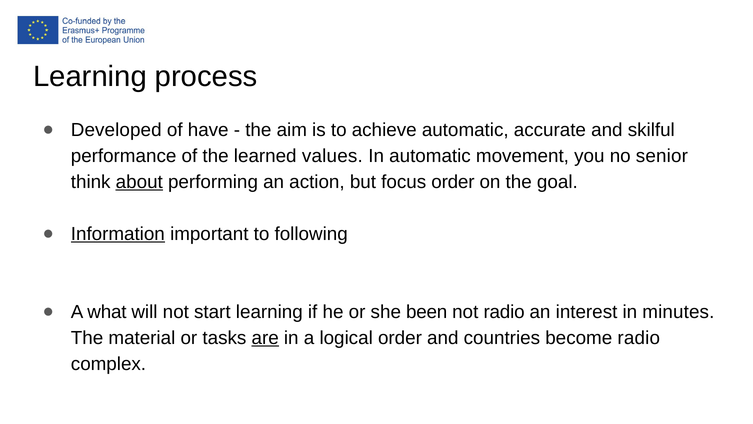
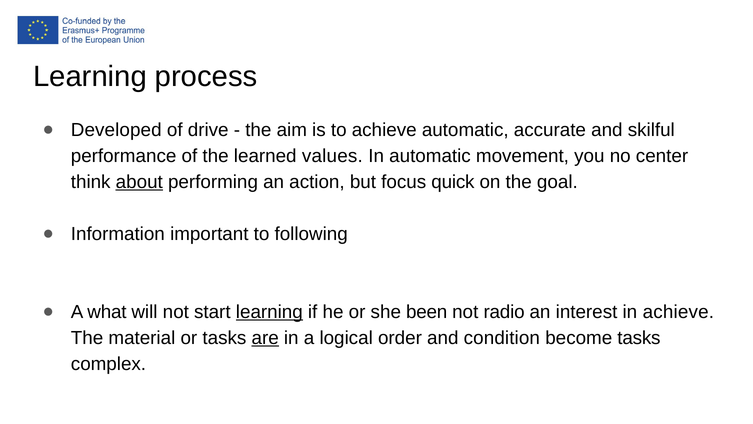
have: have -> drive (208, 130)
senior: senior -> center (662, 156)
focus order: order -> quick (453, 182)
Information underline: present -> none (118, 234)
learning underline: none -> present (269, 312)
in minutes: minutes -> achieve (678, 312)
countries: countries -> condition (502, 338)
become radio: radio -> tasks (639, 338)
